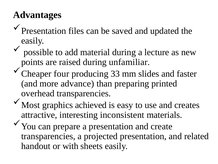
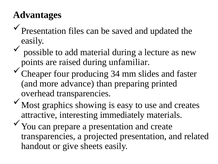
33: 33 -> 34 (115, 74)
achieved: achieved -> showing (91, 105)
inconsistent: inconsistent -> immediately (122, 115)
with: with -> give (70, 146)
